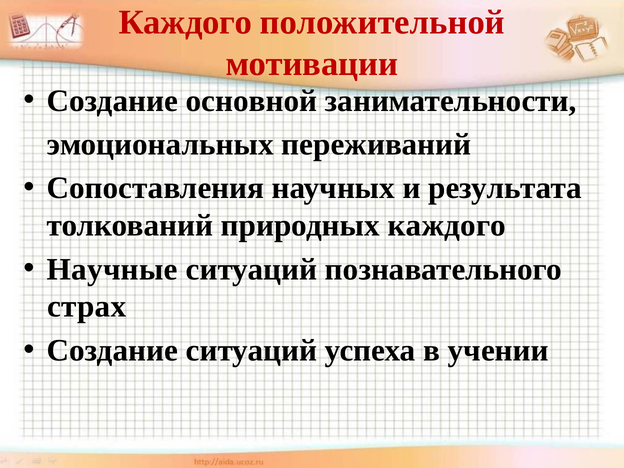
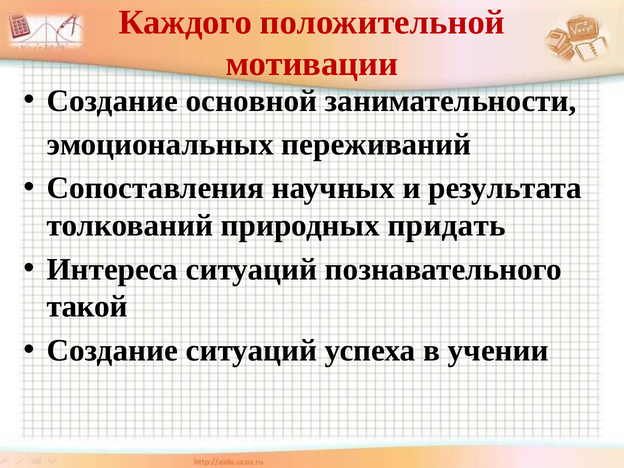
природных каждого: каждого -> придать (447, 226)
Научные: Научные -> Интереса (112, 269)
страх: страх -> такой (87, 307)
